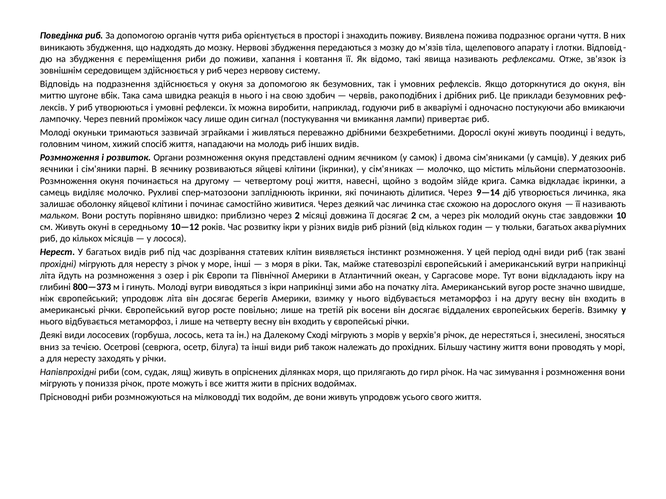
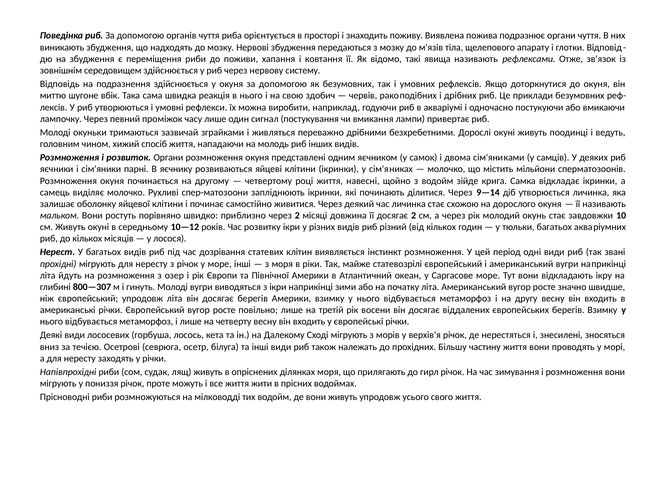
800—373: 800—373 -> 800—307 (92, 287)
